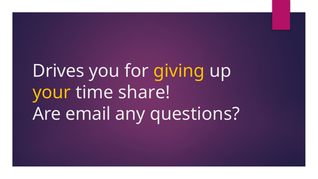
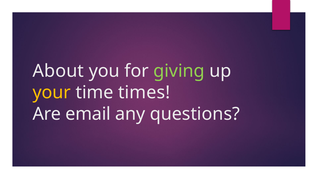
Drives: Drives -> About (58, 71)
giving colour: yellow -> light green (179, 71)
share: share -> times (144, 92)
